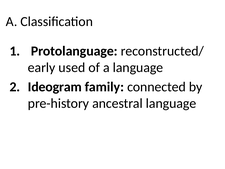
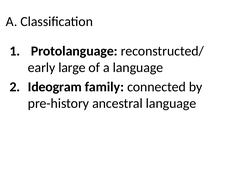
used: used -> large (72, 67)
